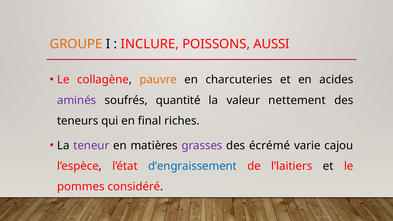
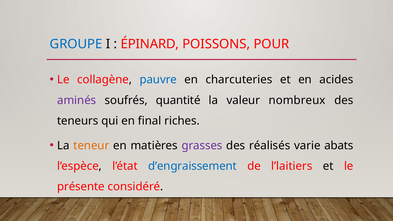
GROUPE colour: orange -> blue (76, 44)
INCLURE: INCLURE -> ÉPINARD (150, 44)
AUSSI: AUSSI -> POUR (271, 44)
pauvre colour: orange -> blue (158, 80)
nettement: nettement -> nombreux (297, 100)
teneur colour: purple -> orange (91, 146)
écrémé: écrémé -> réalisés (270, 146)
cajou: cajou -> abats (339, 146)
pommes: pommes -> présente (81, 187)
